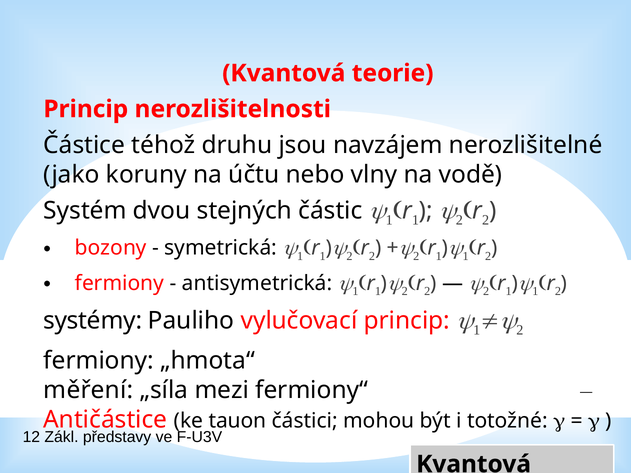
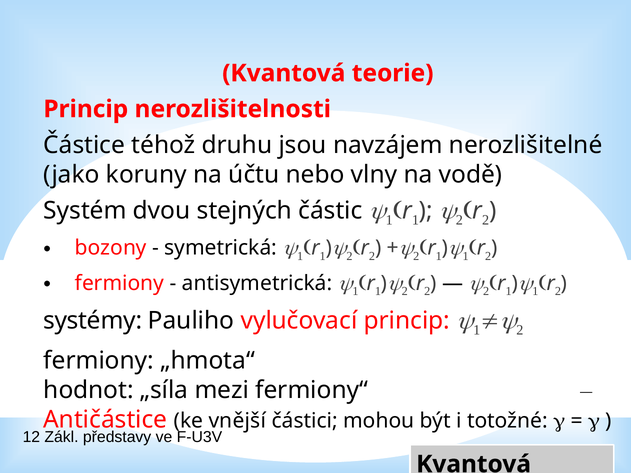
měření: měření -> hodnot (89, 390)
tauon: tauon -> vnější (237, 421)
